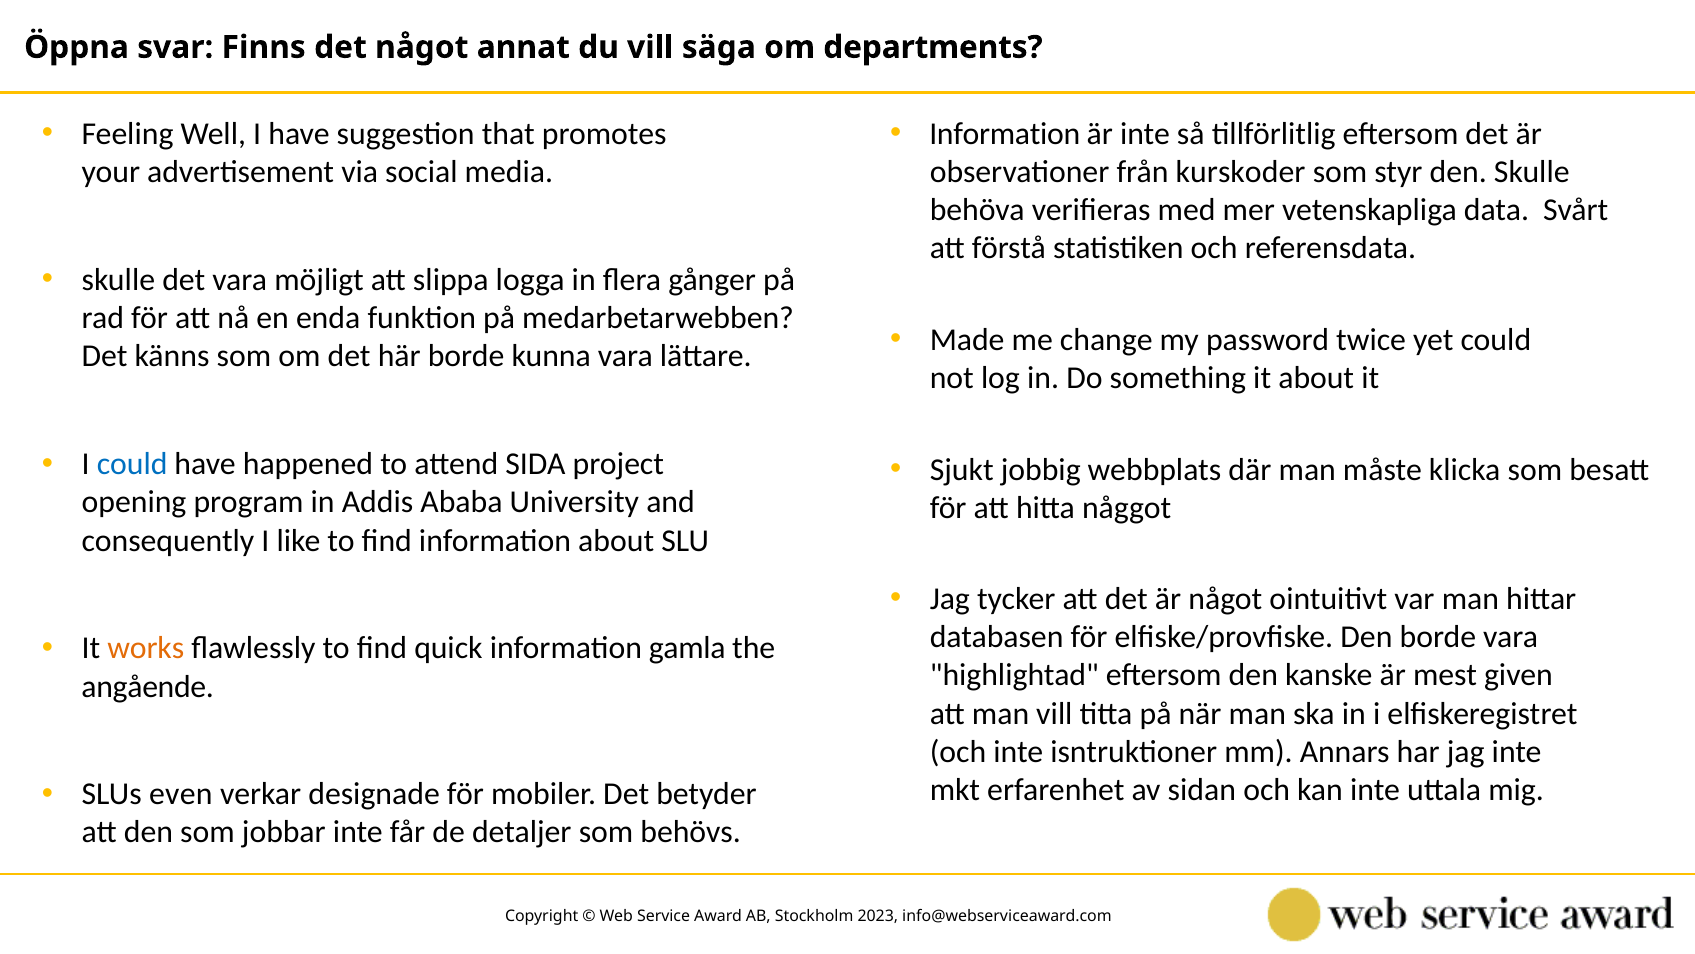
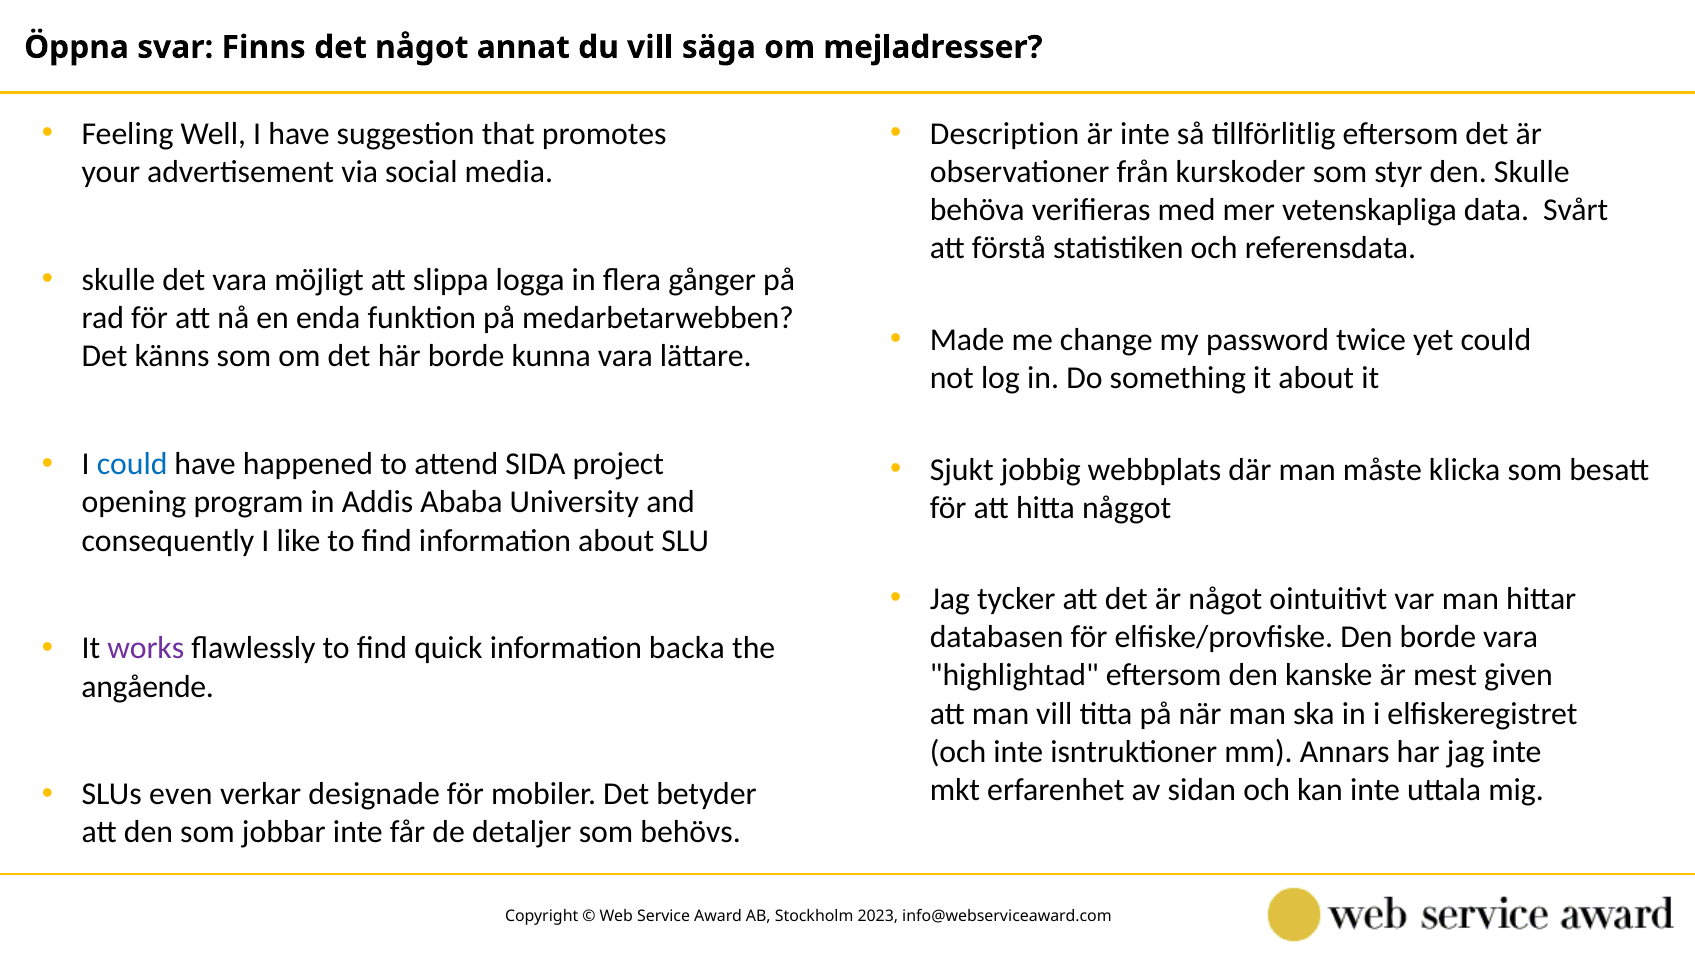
departments: departments -> mejladresser (933, 47)
Information: Information -> Description (1005, 134)
works colour: orange -> purple (146, 648)
gamla: gamla -> backa (687, 648)
